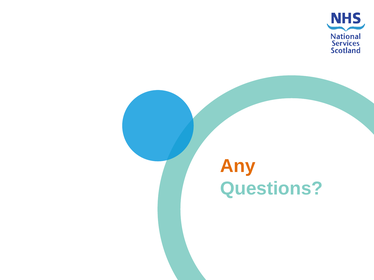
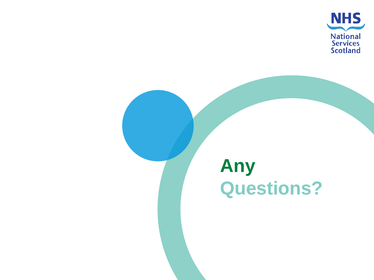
Any colour: orange -> green (238, 166)
